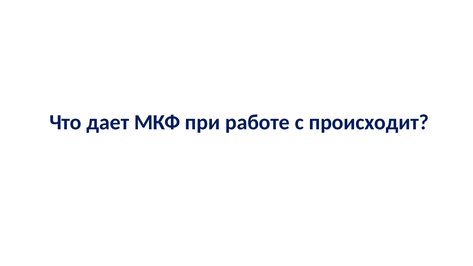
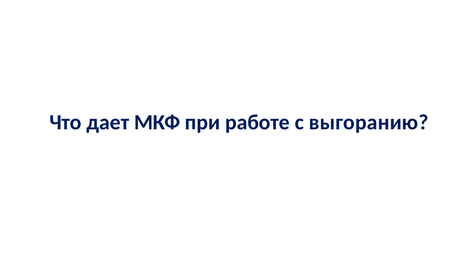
происходит: происходит -> выгоранию (369, 122)
